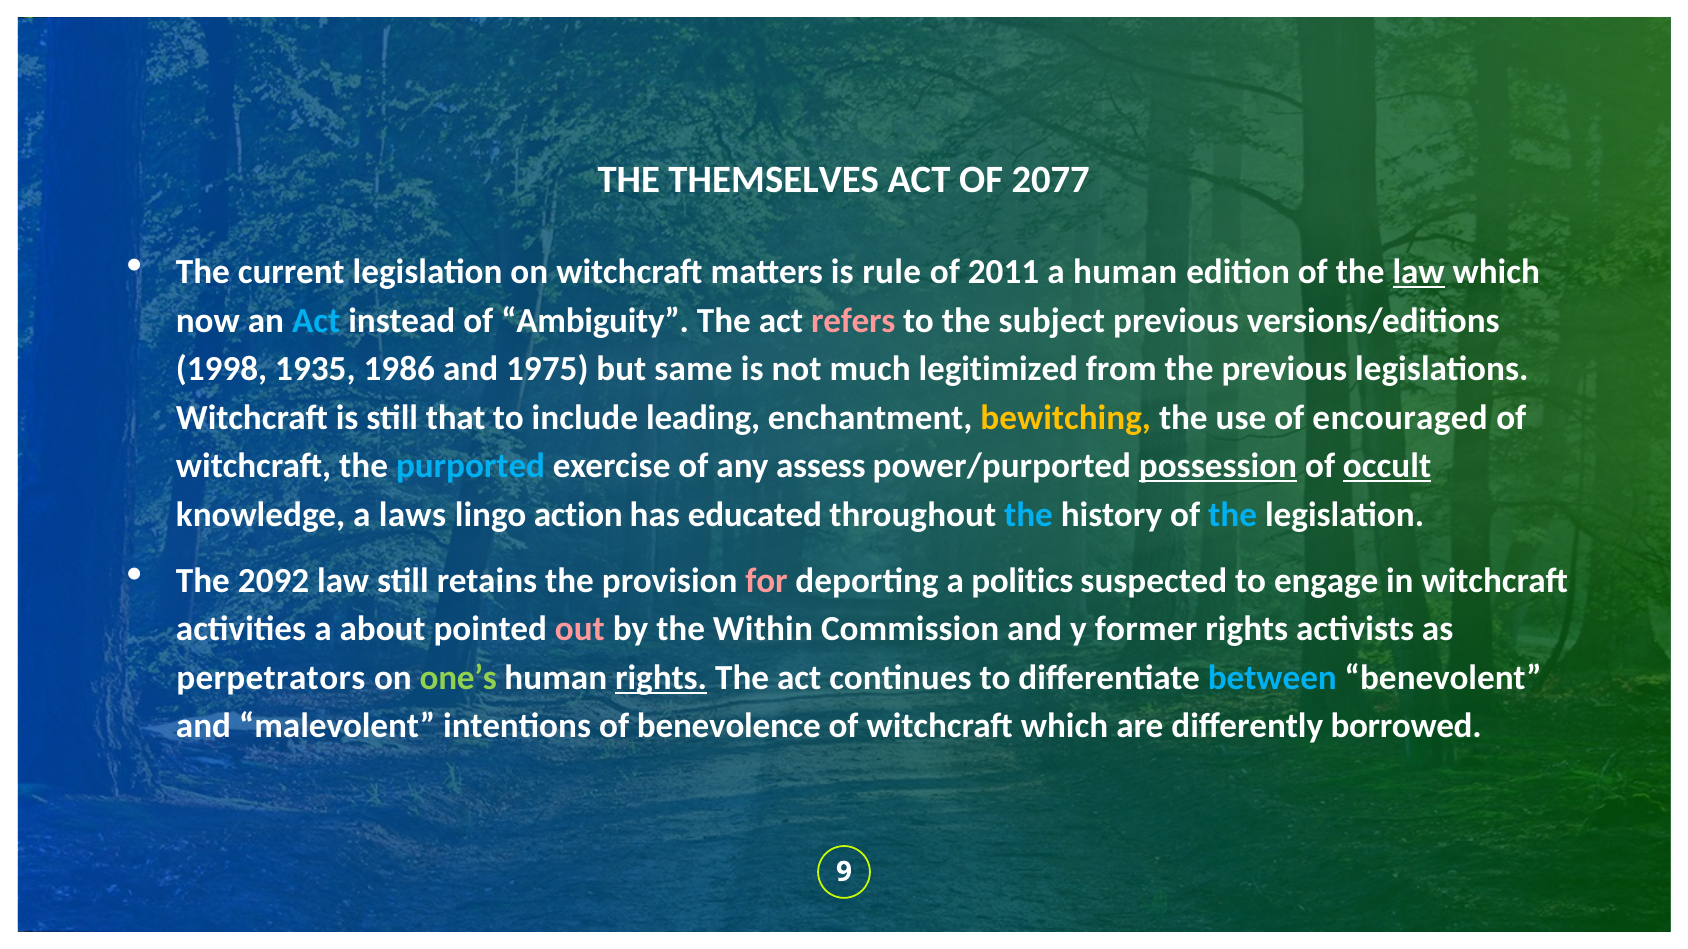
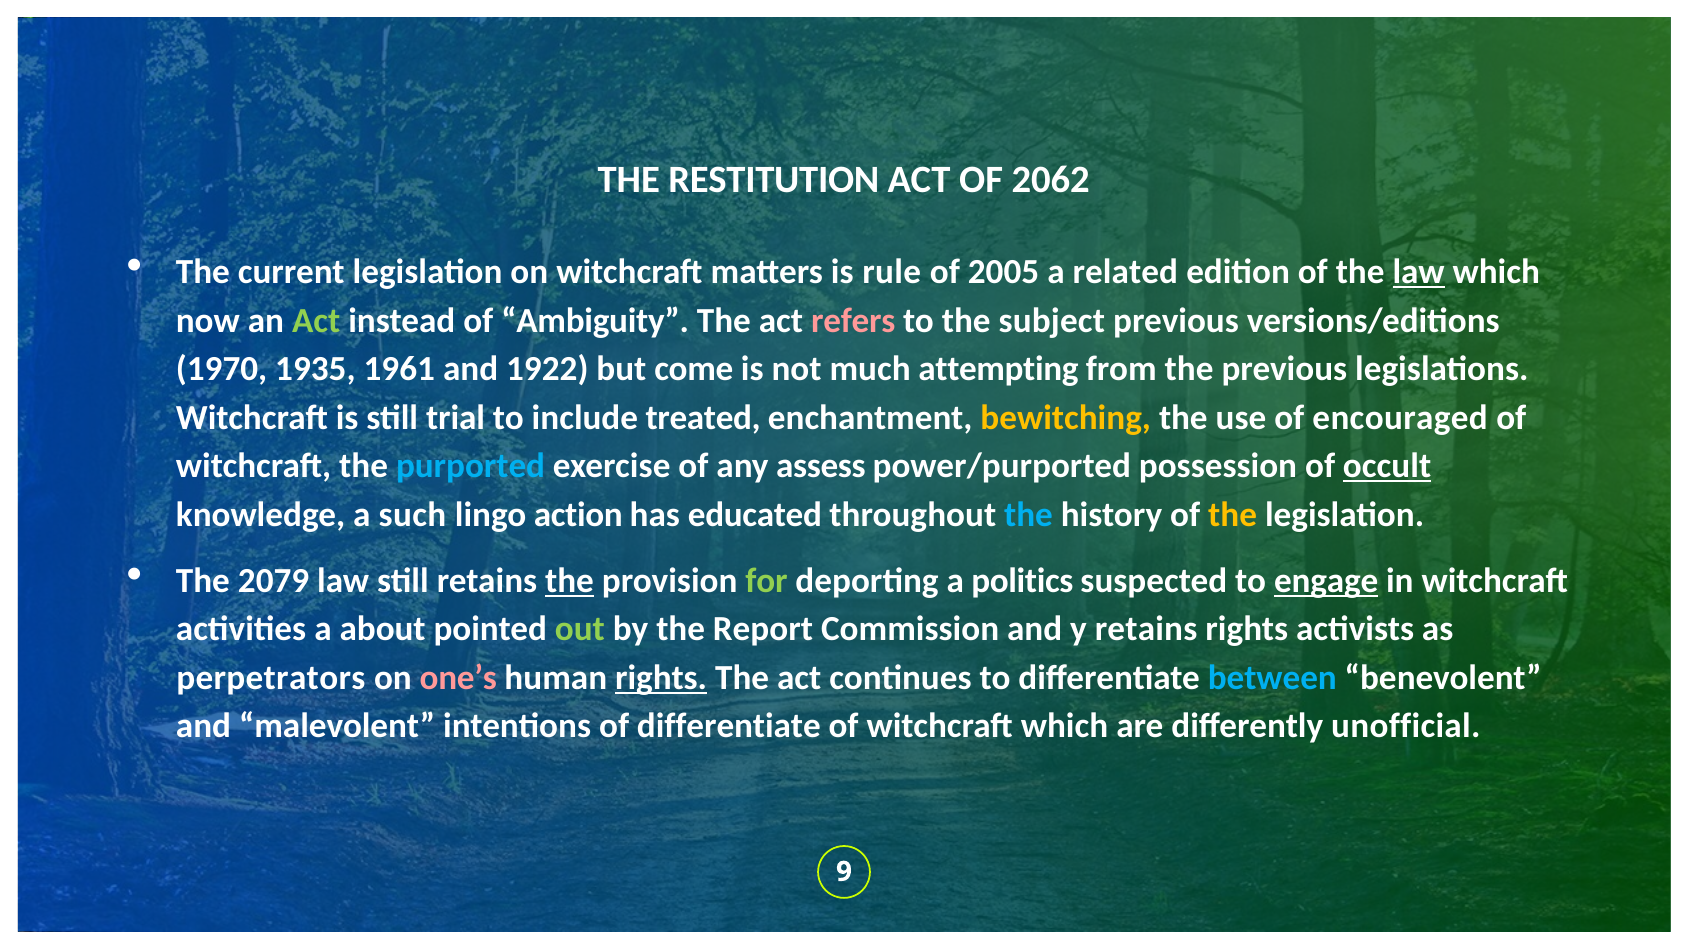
THEMSELVES: THEMSELVES -> RESTITUTION (774, 179)
2077: 2077 -> 2062 (1051, 179)
2011: 2011 -> 2005 (1004, 272)
a human: human -> related (1125, 272)
Act colour: light blue -> light green (316, 321)
1998: 1998 -> 1970 (222, 369)
1986: 1986 -> 1961 (399, 369)
1975: 1975 -> 1922 (547, 369)
same: same -> come (694, 369)
legitimized: legitimized -> attempting (998, 369)
that: that -> trial (456, 418)
leading: leading -> treated (703, 418)
possession underline: present -> none (1218, 466)
laws: laws -> such (412, 515)
the colour: light blue -> yellow (1233, 515)
2092: 2092 -> 2079 (274, 581)
the underline: none -> present (570, 581)
for colour: pink -> light green (767, 581)
engage underline: none -> present (1326, 581)
out colour: pink -> light green (580, 630)
Within: Within -> Report (763, 630)
y former: former -> retains (1146, 630)
one’s colour: light green -> pink (458, 678)
of benevolence: benevolence -> differentiate (729, 727)
borrowed: borrowed -> unofficial (1406, 727)
